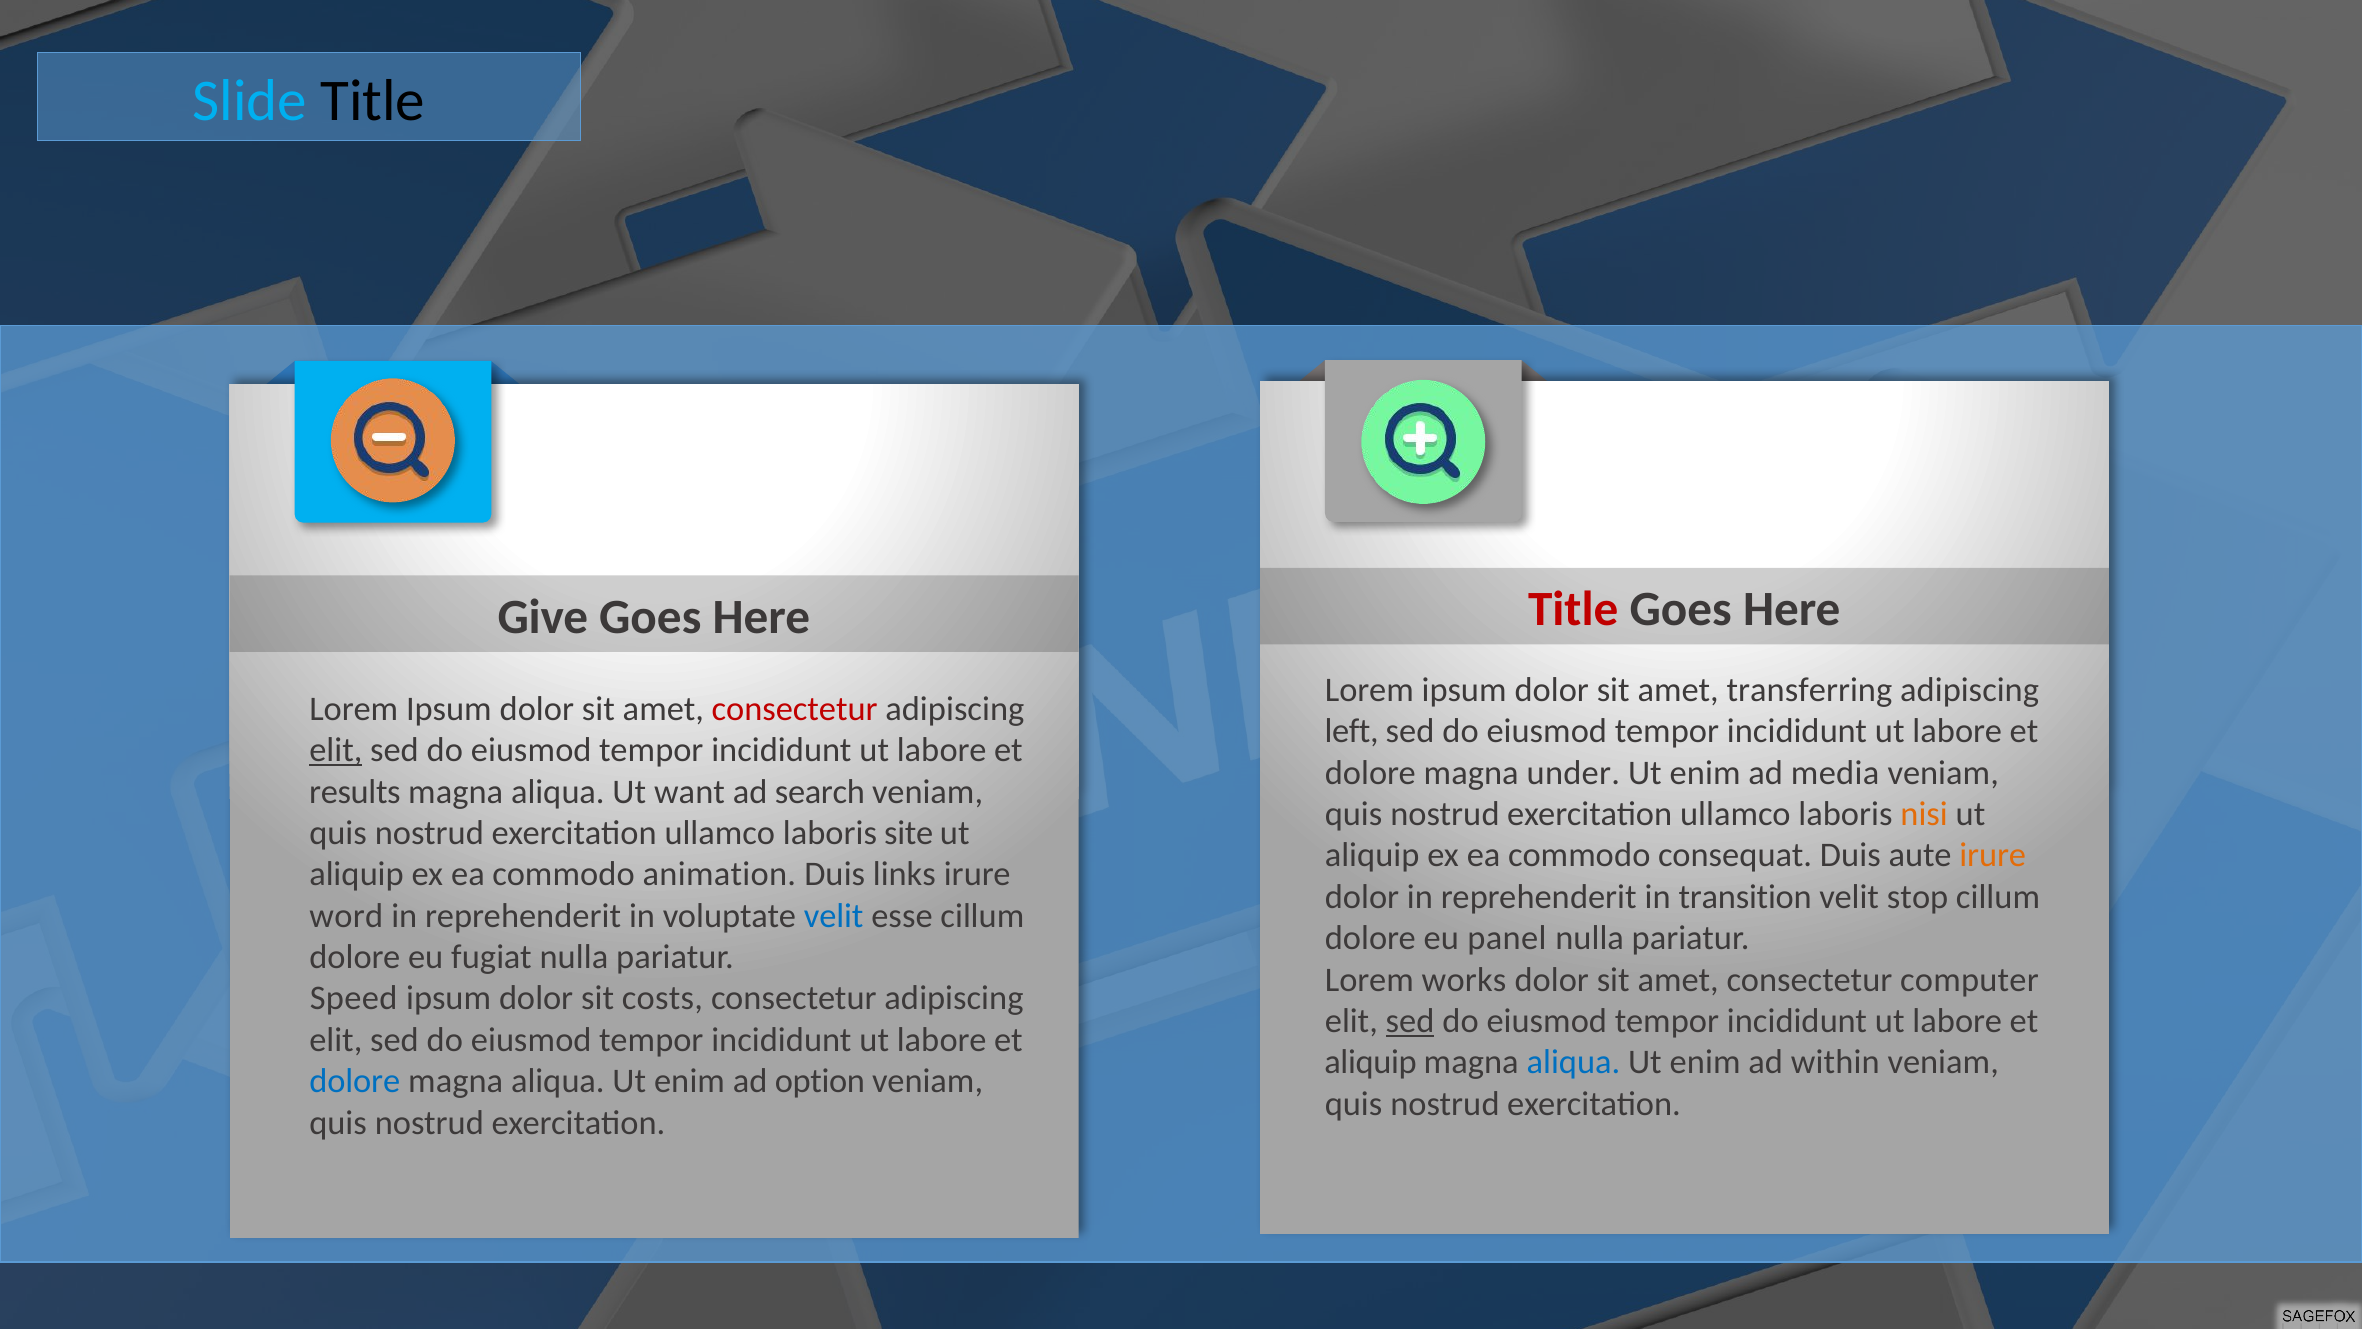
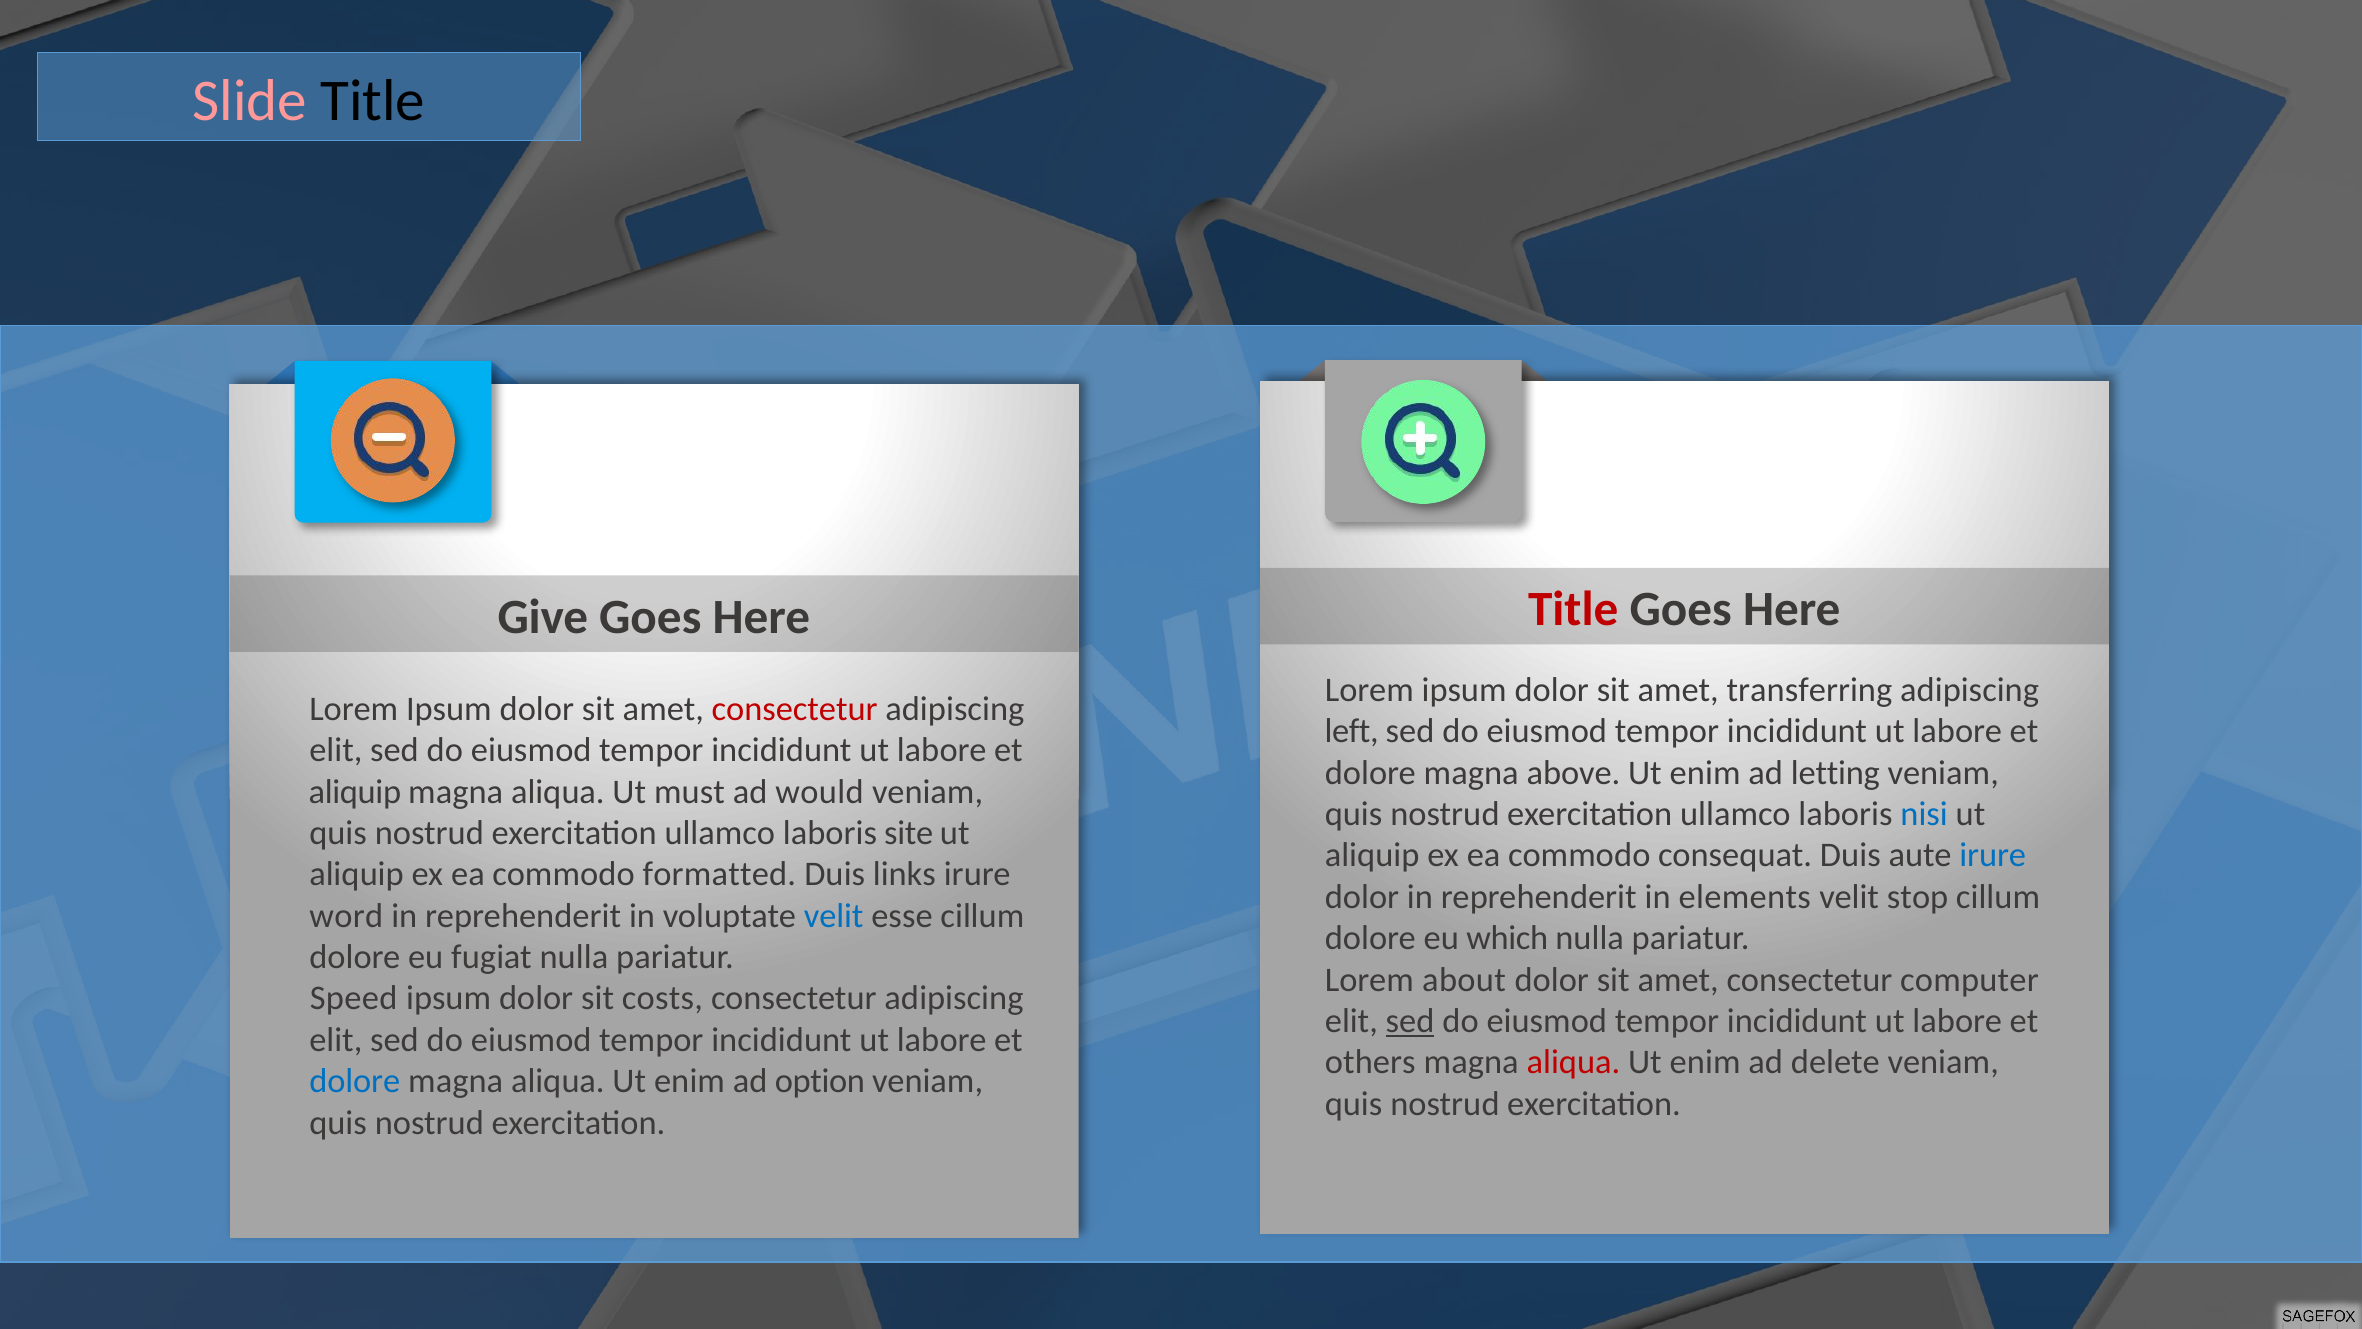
Slide colour: light blue -> pink (250, 101)
elit underline: present -> none (336, 750)
under: under -> above (1574, 773)
media: media -> letting (1835, 773)
results: results -> aliquip (355, 792)
want: want -> must (689, 792)
search: search -> would (820, 792)
nisi colour: orange -> blue (1924, 814)
irure colour: orange -> blue (1993, 855)
animation: animation -> formatted (719, 874)
transition: transition -> elements (1745, 897)
panel: panel -> which (1507, 938)
works: works -> about (1464, 979)
aliquip: aliquip -> others (1370, 1062)
aliqua colour: blue -> red (1573, 1062)
within: within -> delete (1835, 1062)
